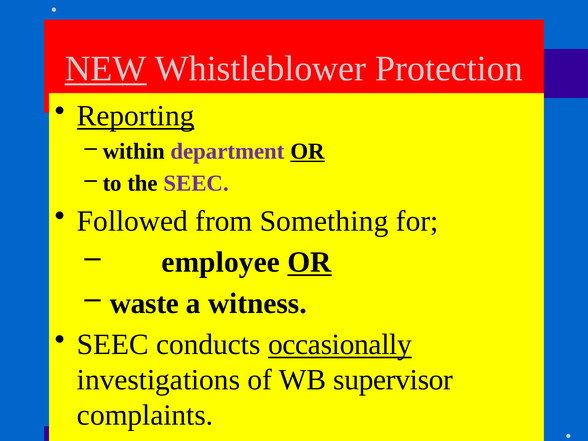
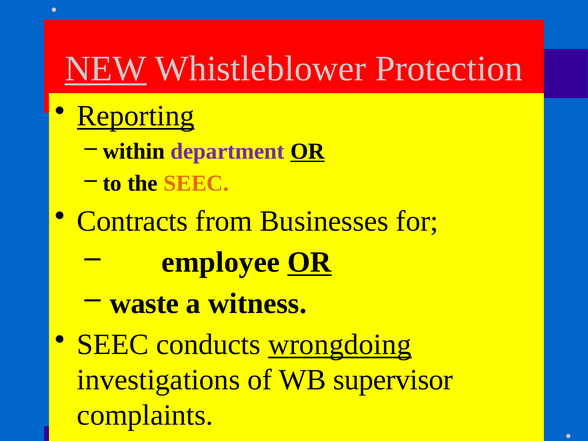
SEEC colour: purple -> orange (196, 183)
Followed: Followed -> Contracts (133, 221)
Something: Something -> Businesses (324, 221)
occasionally: occasionally -> wrongdoing (340, 344)
